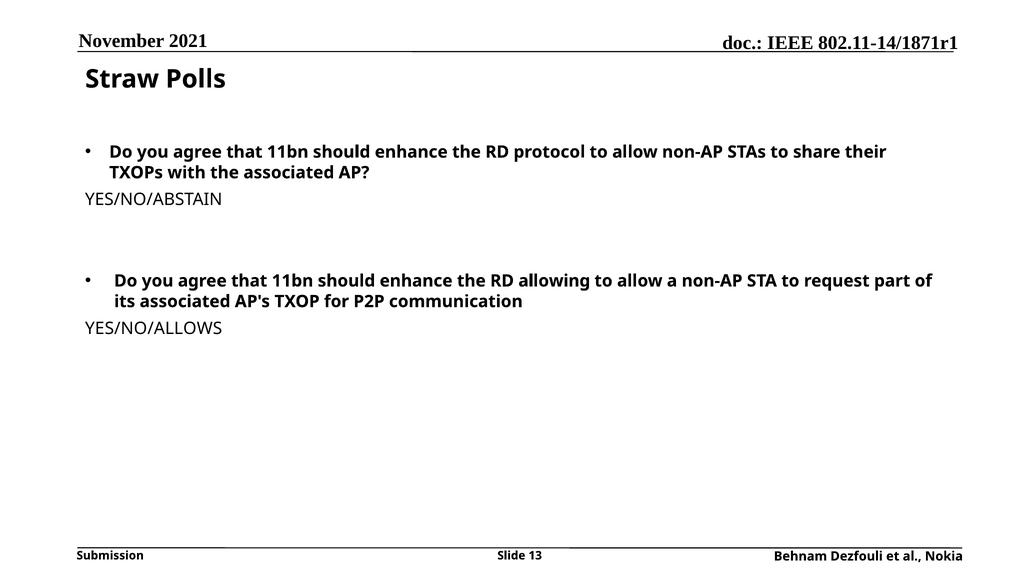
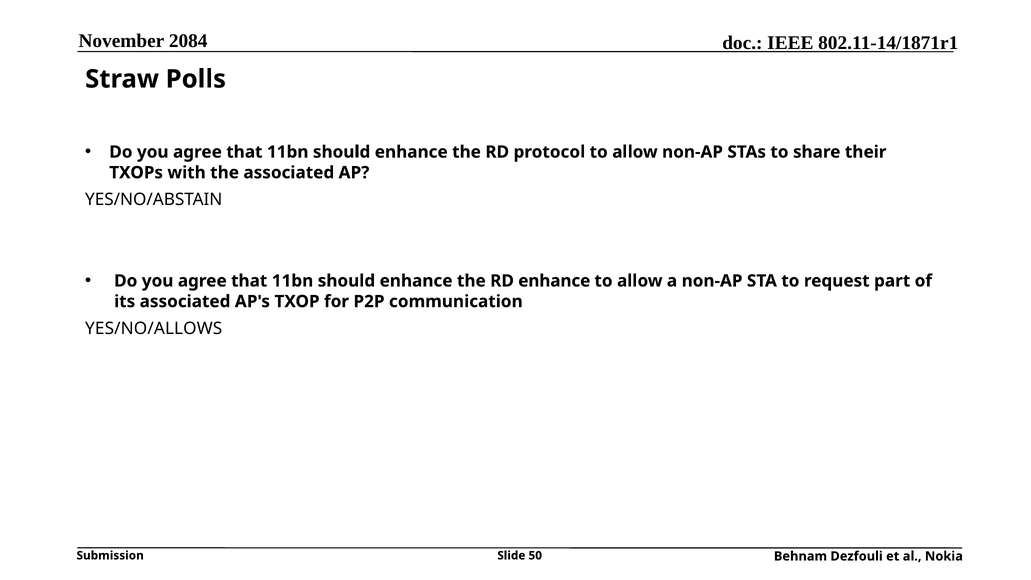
2021: 2021 -> 2084 (188, 41)
RD allowing: allowing -> enhance (554, 281)
13: 13 -> 50 (535, 555)
